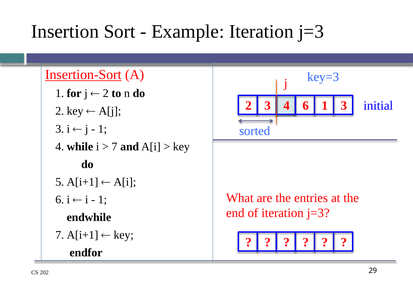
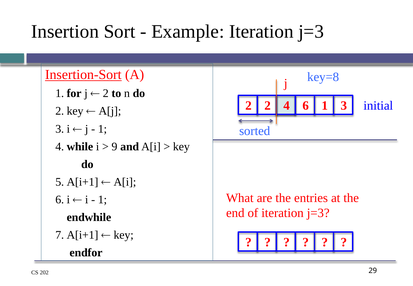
key=3: key=3 -> key=8 (323, 77)
2 3: 3 -> 2 (268, 106)
7: 7 -> 9 (114, 146)
